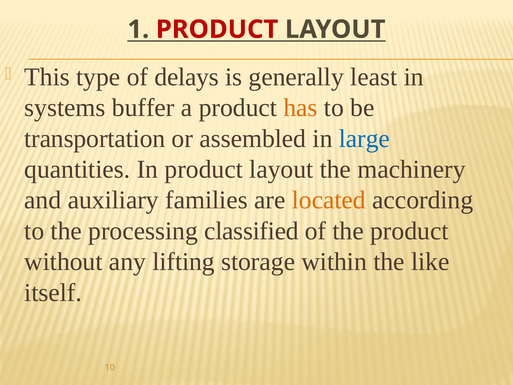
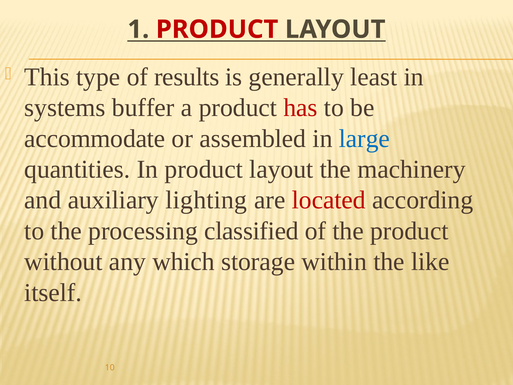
delays: delays -> results (187, 77)
has colour: orange -> red (300, 108)
transportation: transportation -> accommodate (95, 138)
families: families -> lighting (206, 200)
located colour: orange -> red (329, 200)
lifting: lifting -> which (184, 262)
